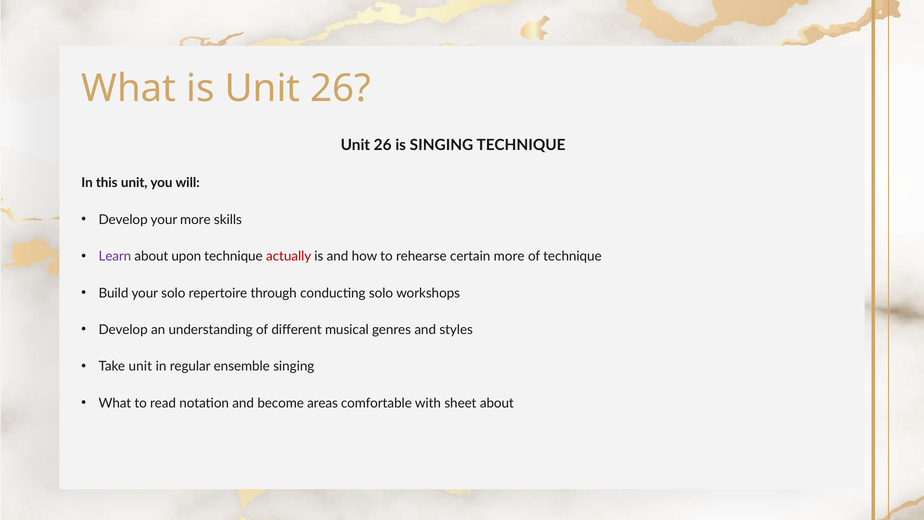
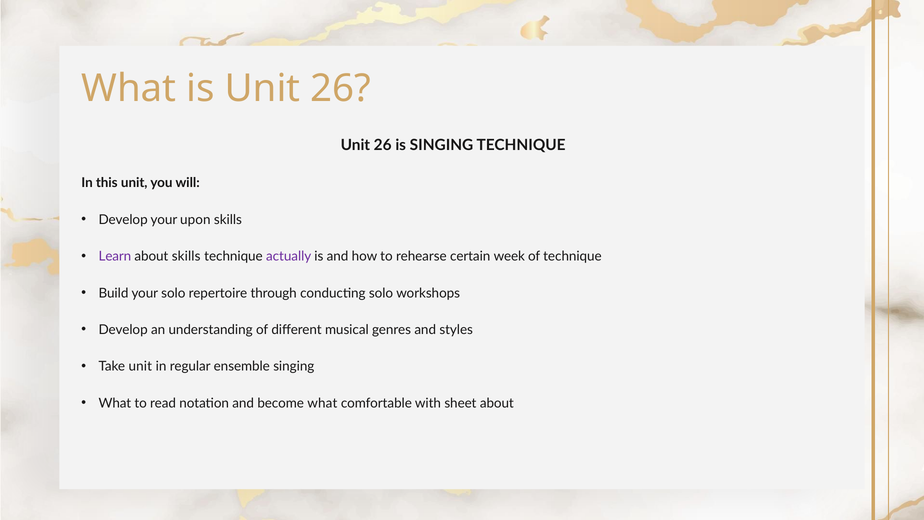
your more: more -> upon (195, 220)
about upon: upon -> skills (186, 256)
actually colour: red -> purple (289, 256)
certain more: more -> week (509, 256)
become areas: areas -> what (322, 403)
